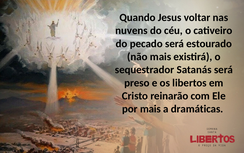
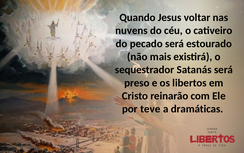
por mais: mais -> teve (150, 109)
